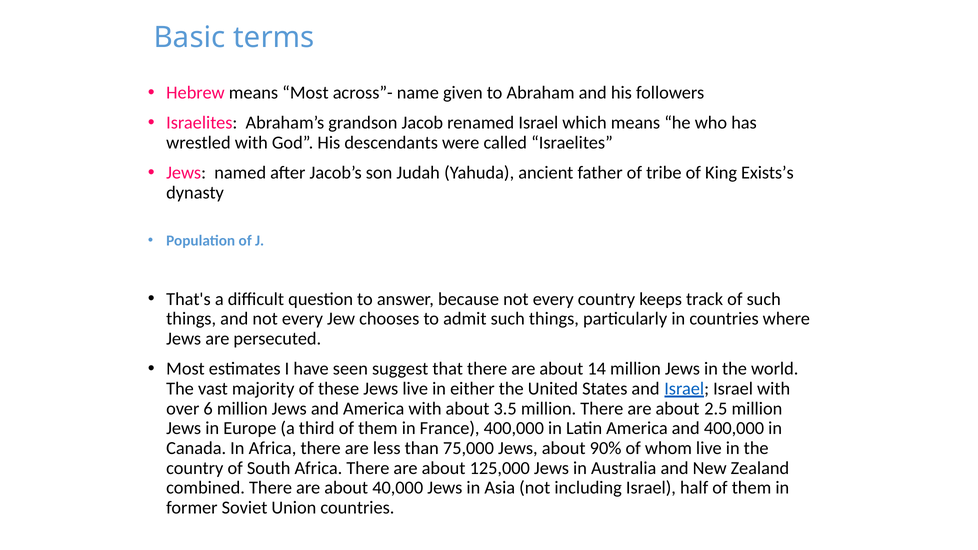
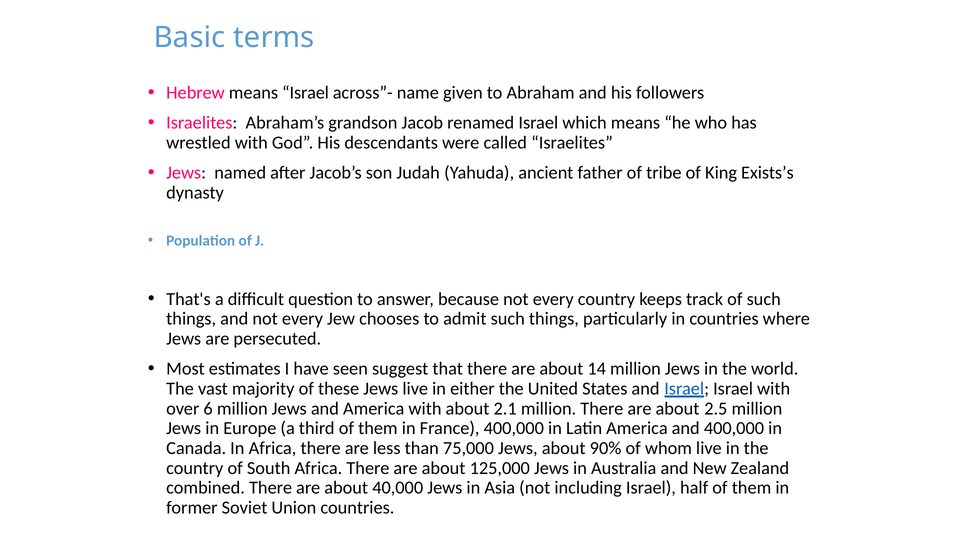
means Most: Most -> Israel (306, 93)
3.5: 3.5 -> 2.1 (505, 409)
